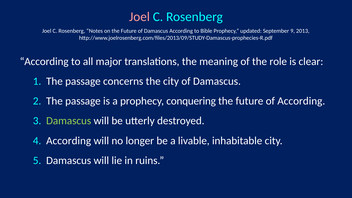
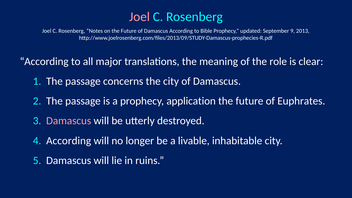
conquering: conquering -> application (191, 101)
of According: According -> Euphrates (301, 101)
Damascus colour: light green -> pink (69, 121)
